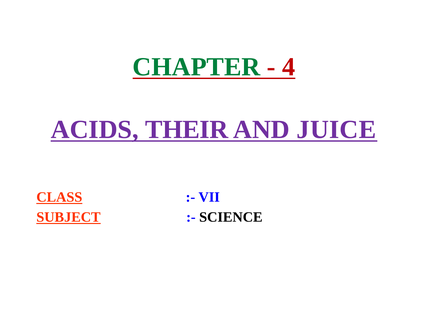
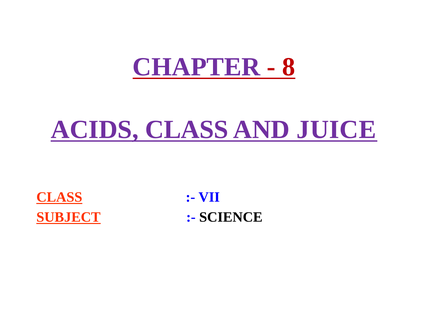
CHAPTER colour: green -> purple (196, 67)
4: 4 -> 8 (289, 67)
ACIDS THEIR: THEIR -> CLASS (187, 130)
